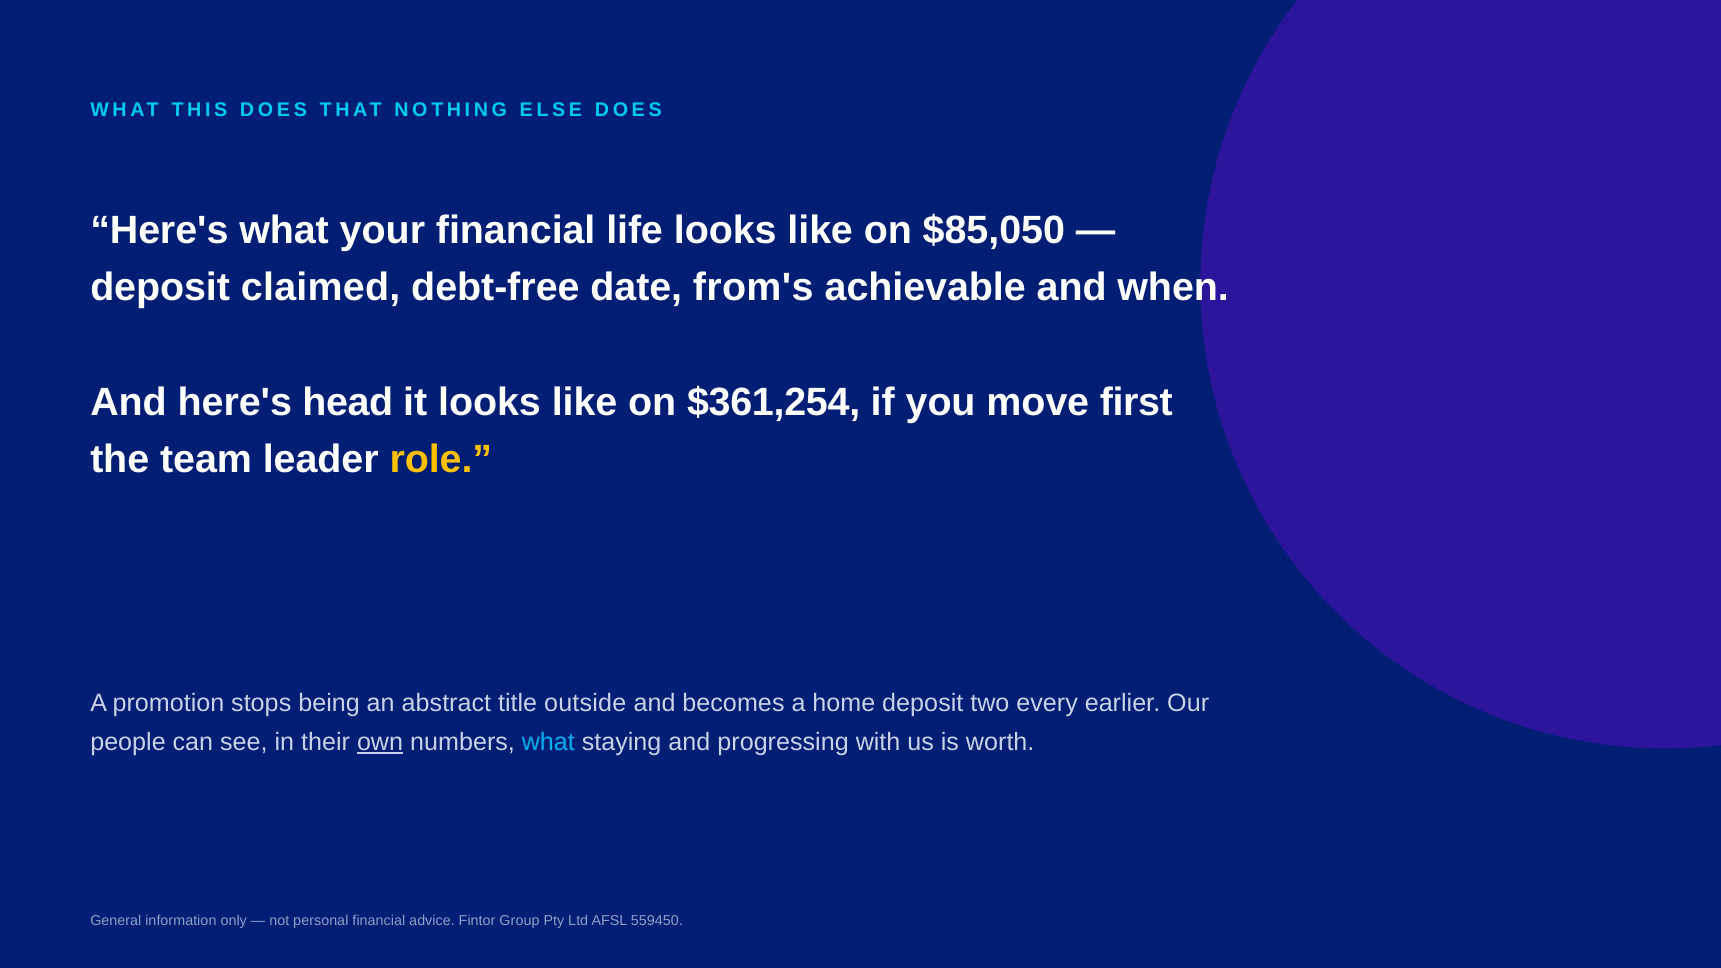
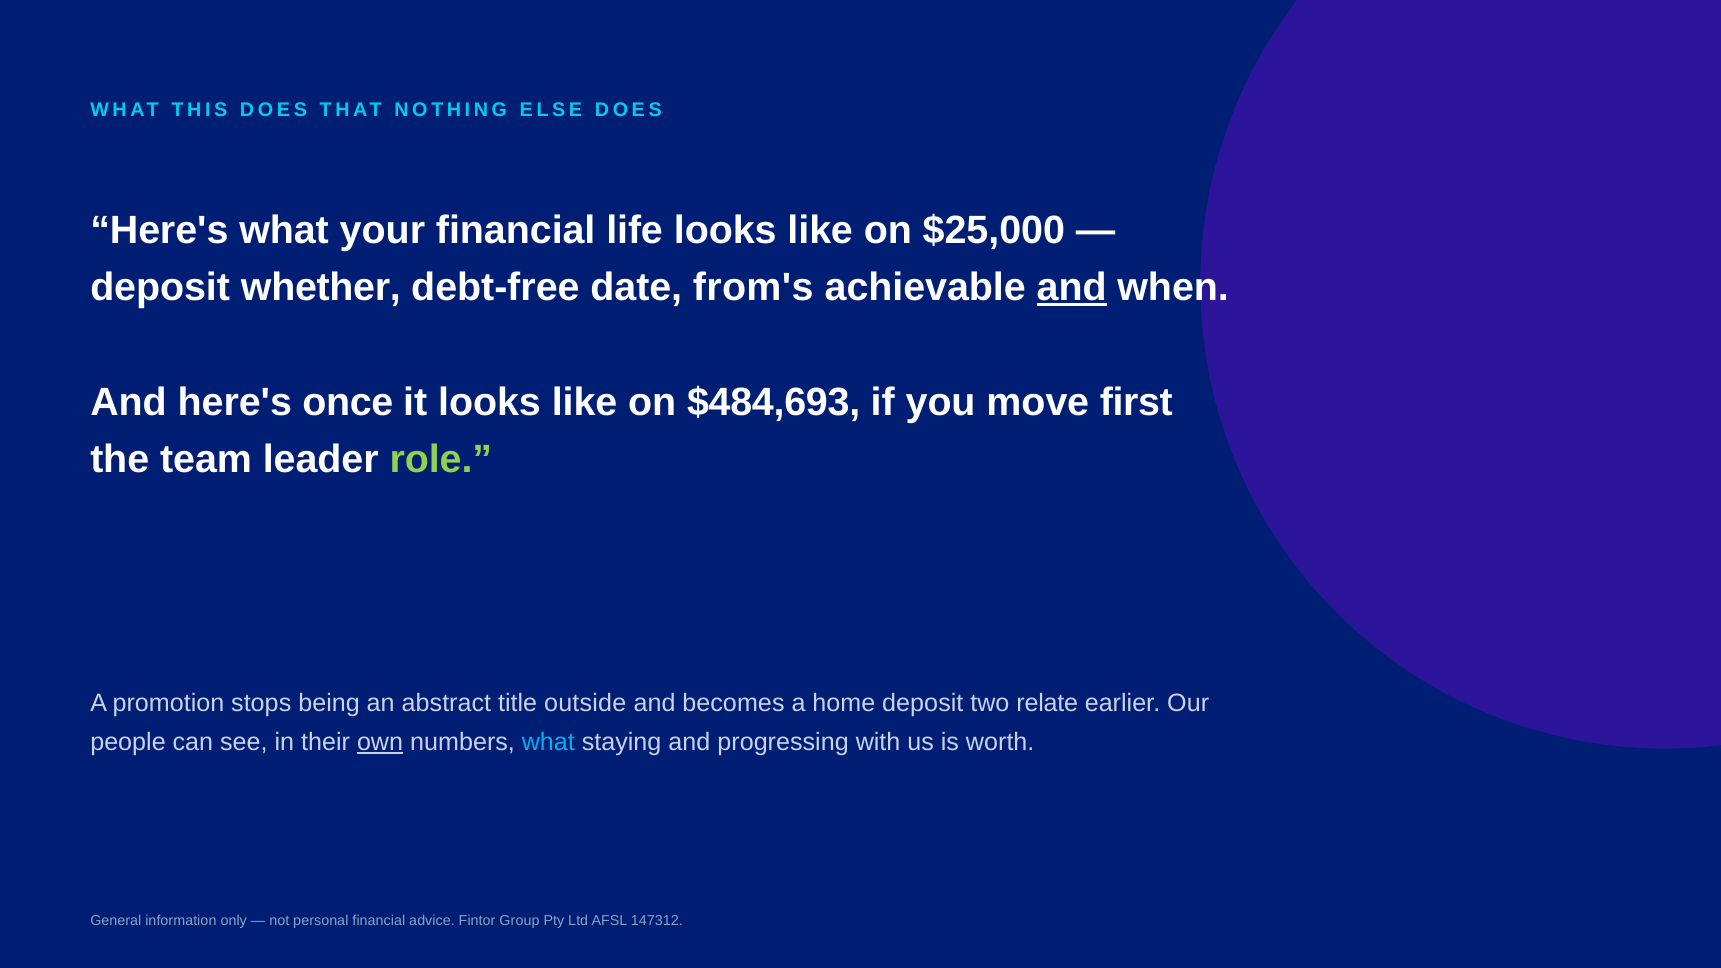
$85,050: $85,050 -> $25,000 (994, 230)
claimed: claimed -> whether (321, 287)
and underline: none -> present (1072, 287)
head: head -> once (348, 402)
$361,254: $361,254 -> $484,693 (774, 402)
role colour: yellow -> light green (441, 460)
every: every -> relate (1047, 703)
559450: 559450 -> 147312 (657, 921)
